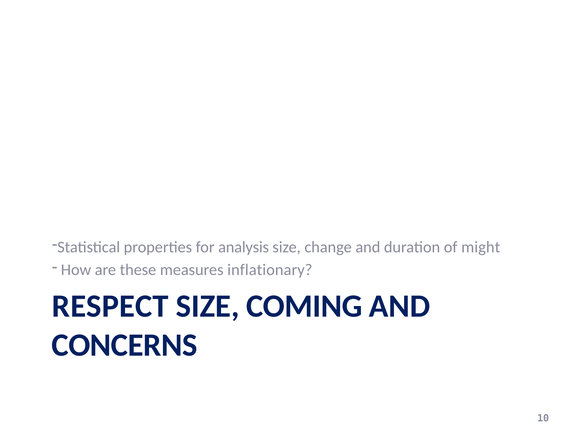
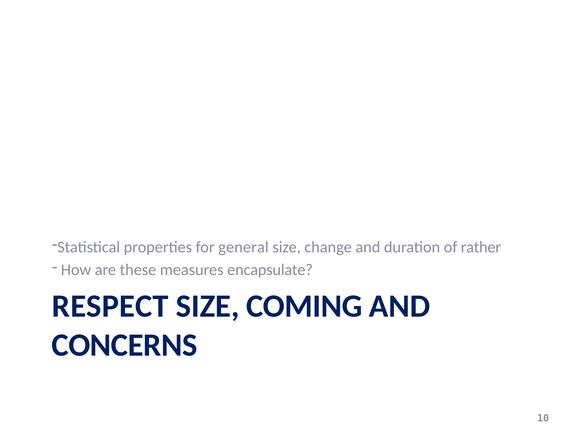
analysis: analysis -> general (243, 247)
might: might -> rather (481, 247)
inflationary: inflationary -> encapsulate (270, 270)
